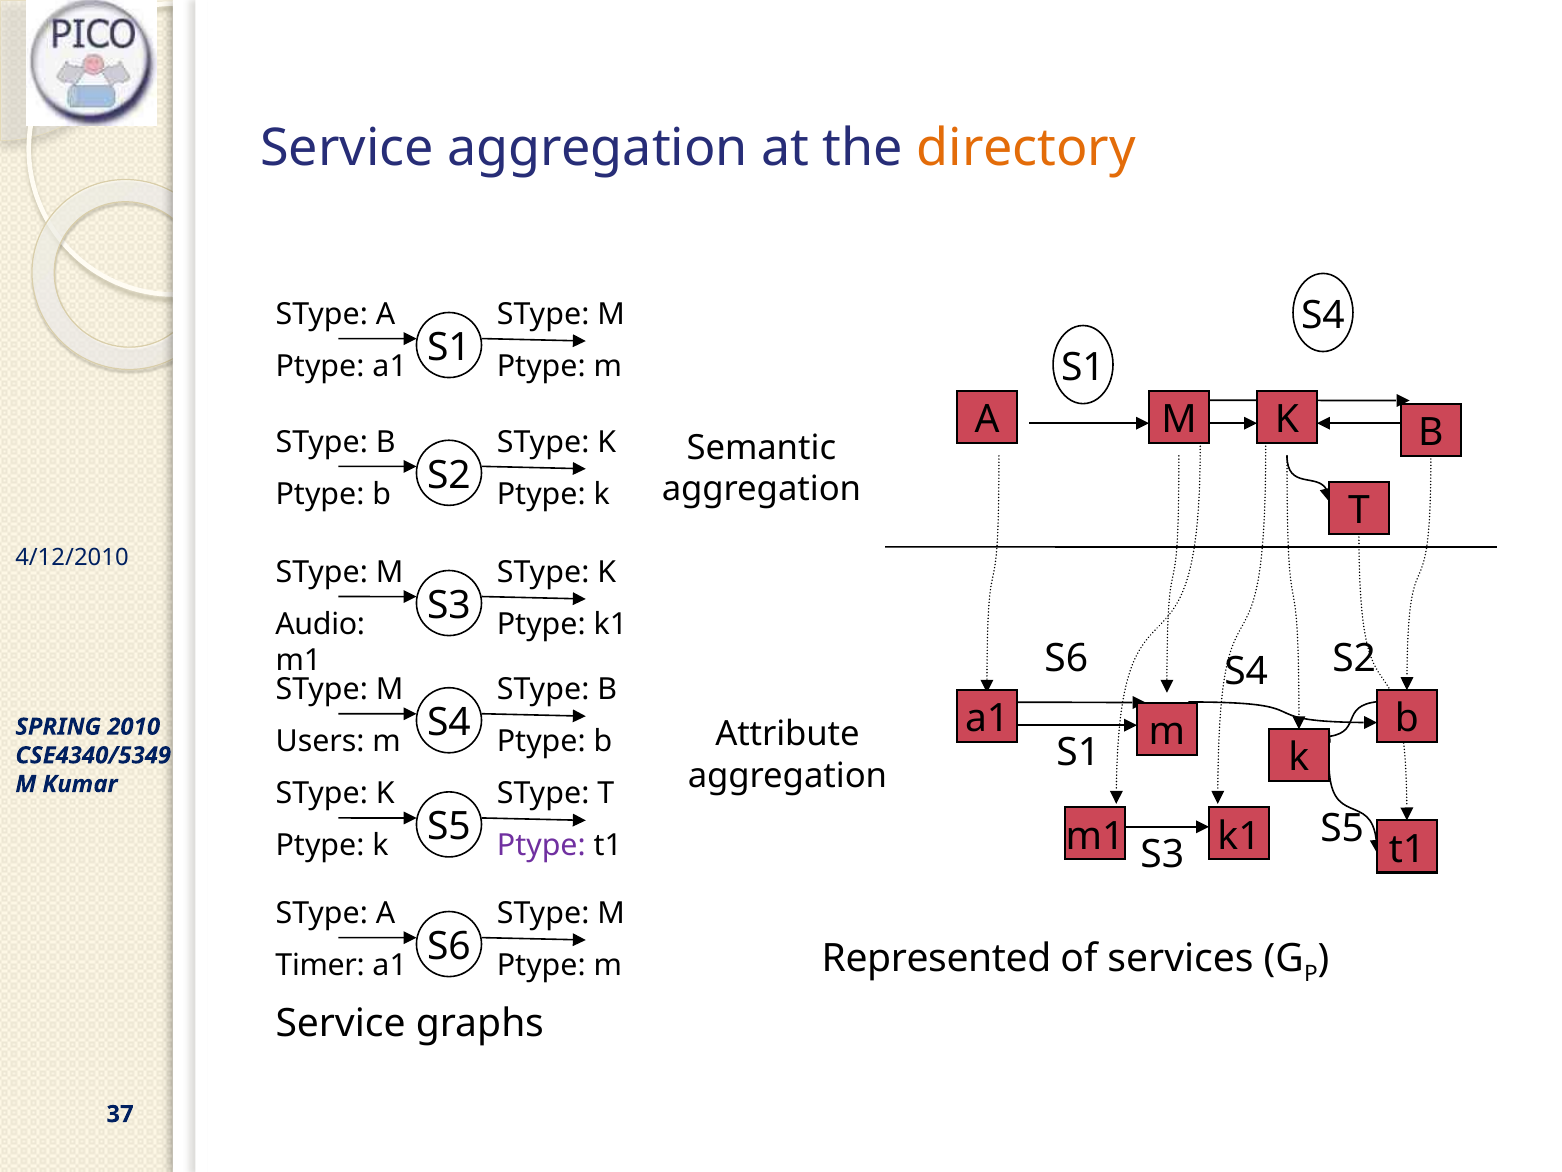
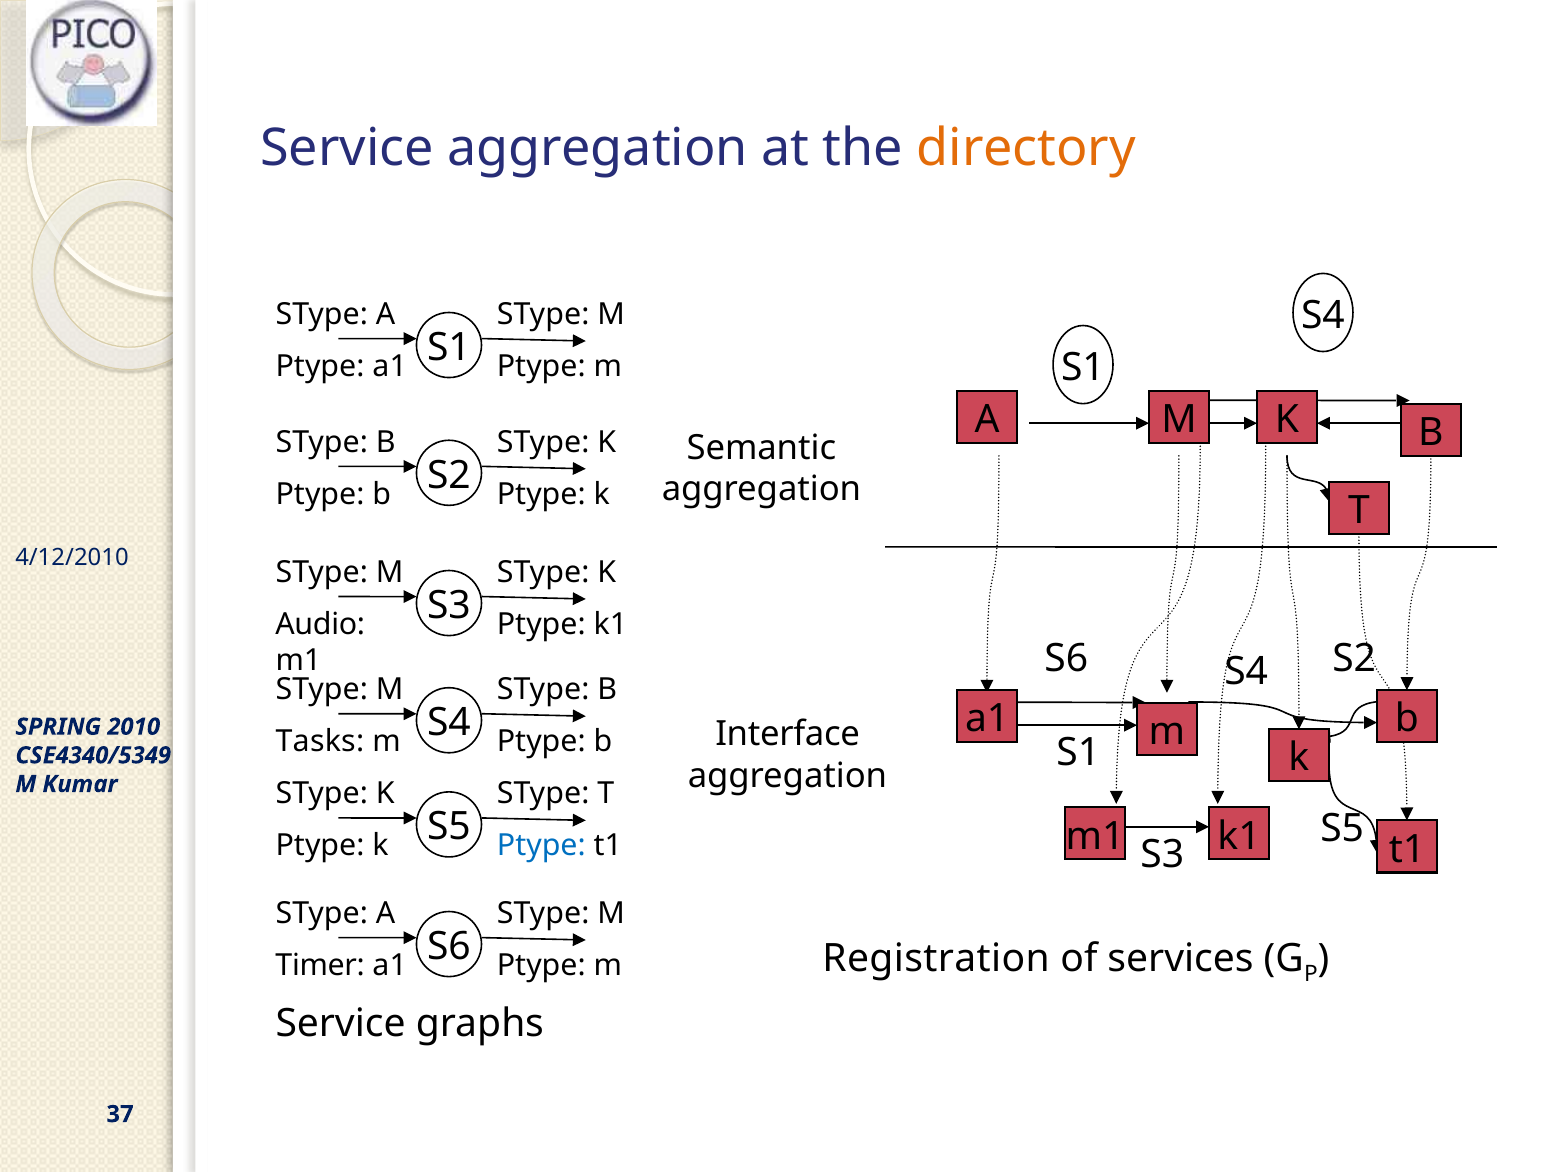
Attribute: Attribute -> Interface (788, 734)
Users: Users -> Tasks (320, 741)
Ptype colour: purple -> blue (541, 845)
Represented: Represented -> Registration (936, 958)
